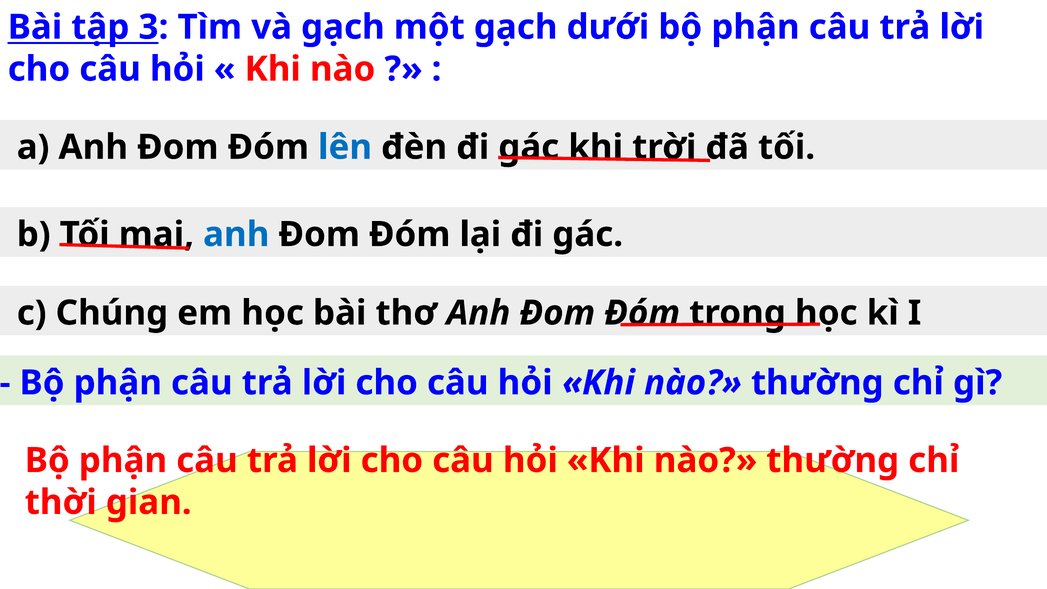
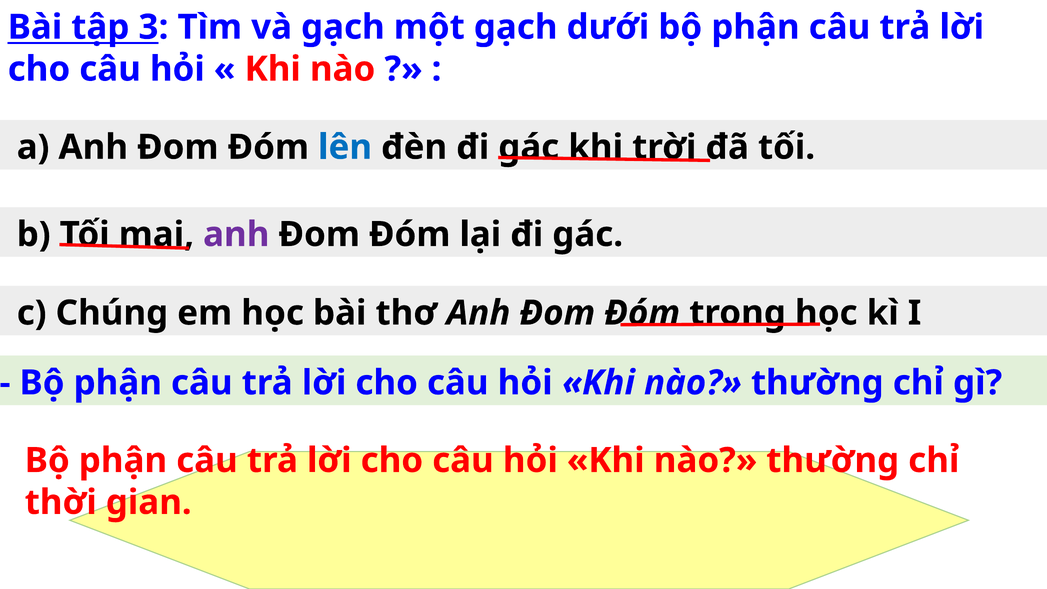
anh colour: blue -> purple (236, 234)
